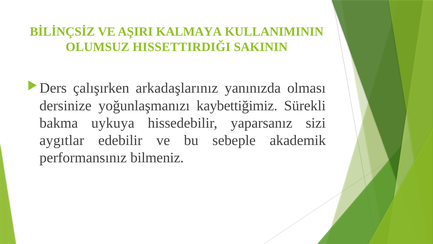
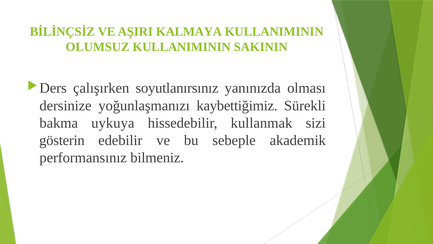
OLUMSUZ HISSETTIRDIĞI: HISSETTIRDIĞI -> KULLANIMININ (182, 47)
arkadaşlarınız: arkadaşlarınız -> soyutlanırsınız (177, 88)
yaparsanız: yaparsanız -> kullanmak (262, 123)
aygıtlar: aygıtlar -> gösterin (62, 140)
